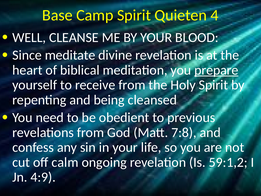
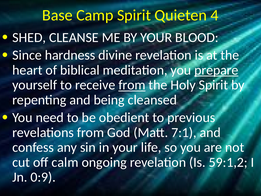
WELL: WELL -> SHED (29, 38)
meditate: meditate -> hardness (70, 55)
from underline: none -> present (132, 85)
7:8: 7:8 -> 7:1 (184, 132)
4:9: 4:9 -> 0:9 (43, 177)
